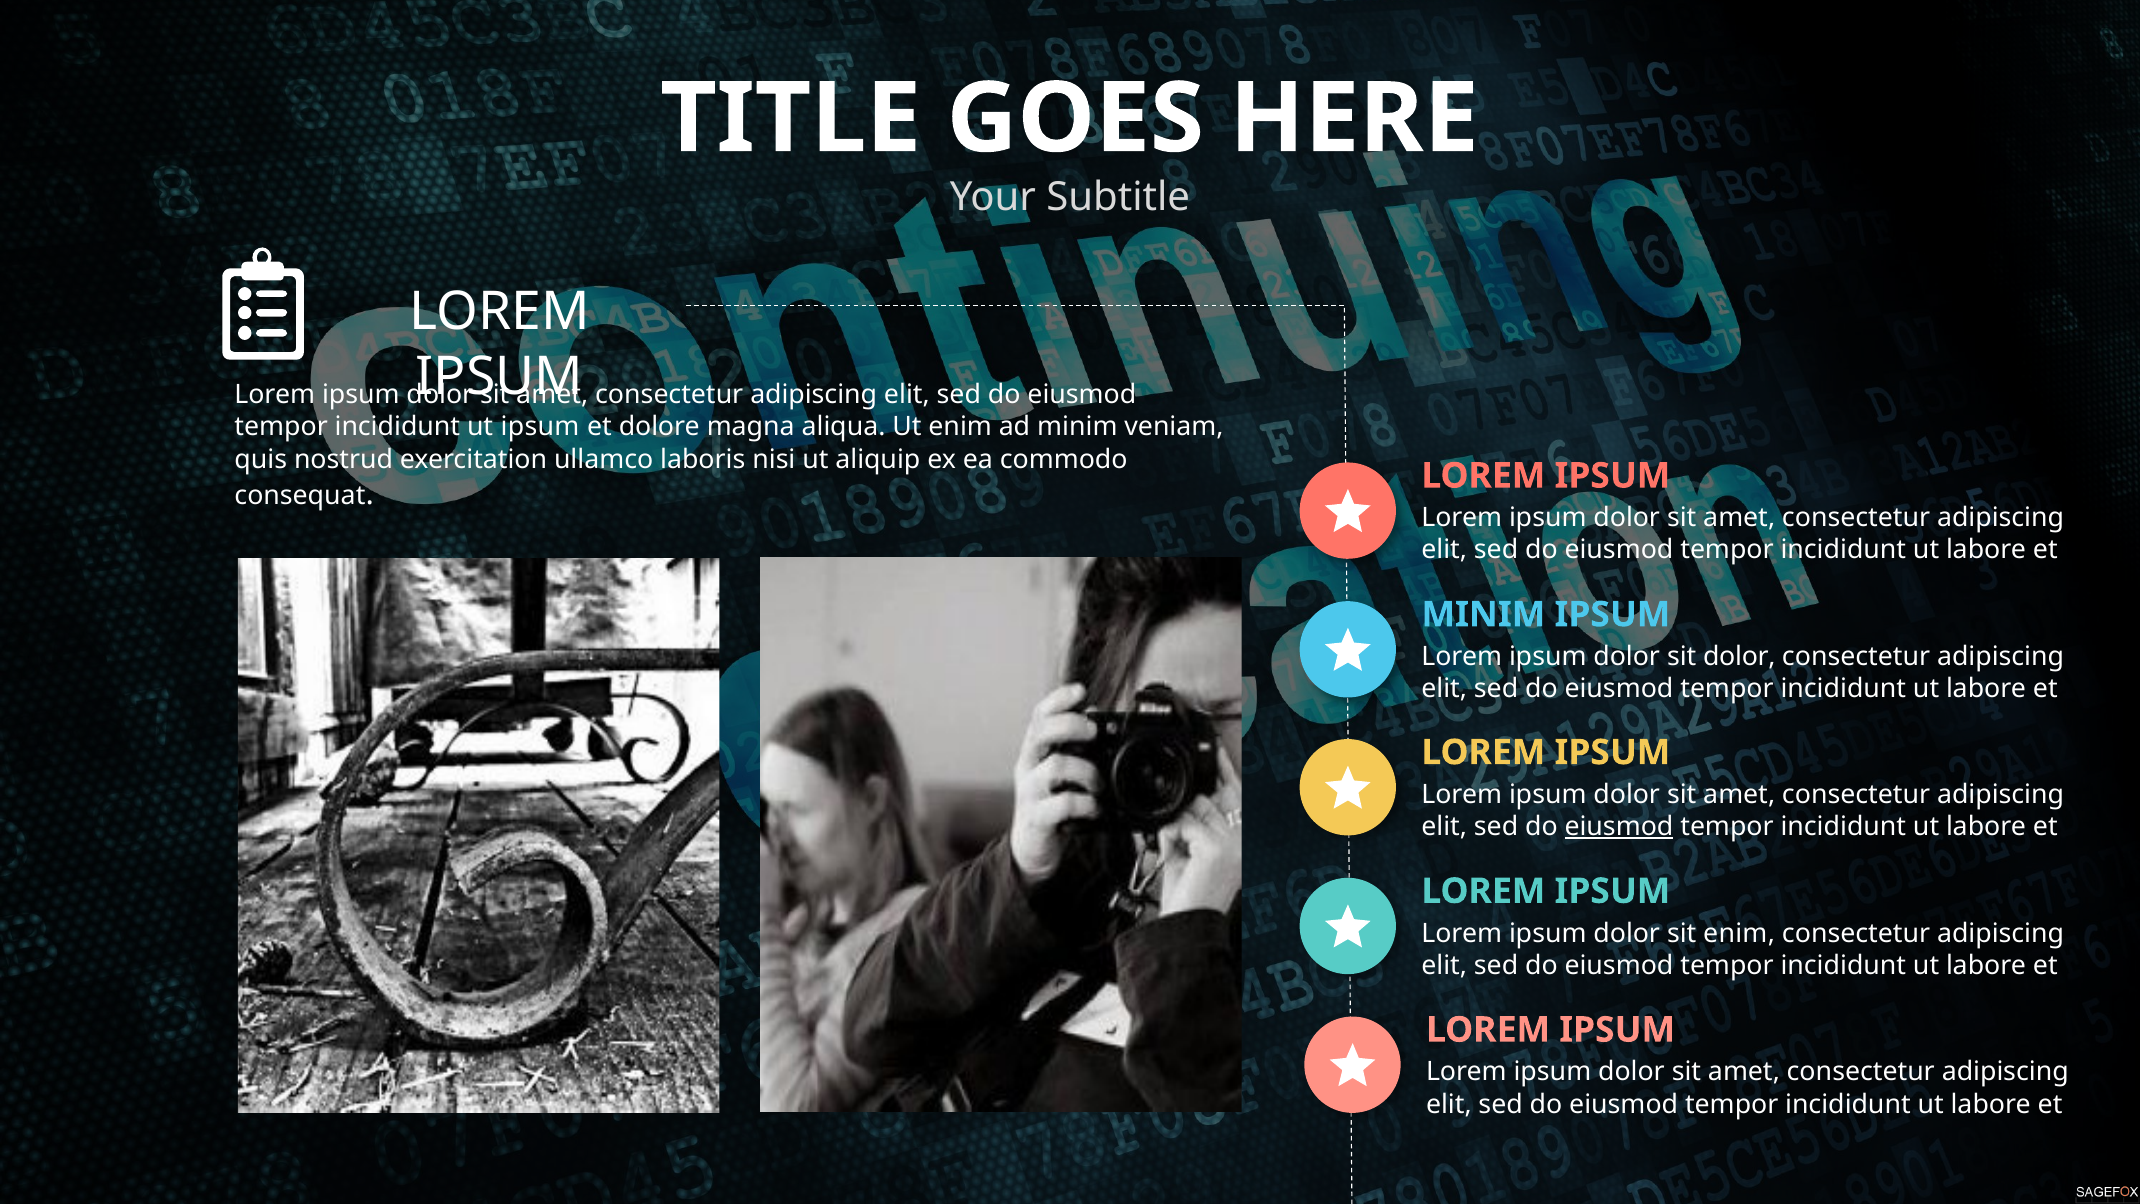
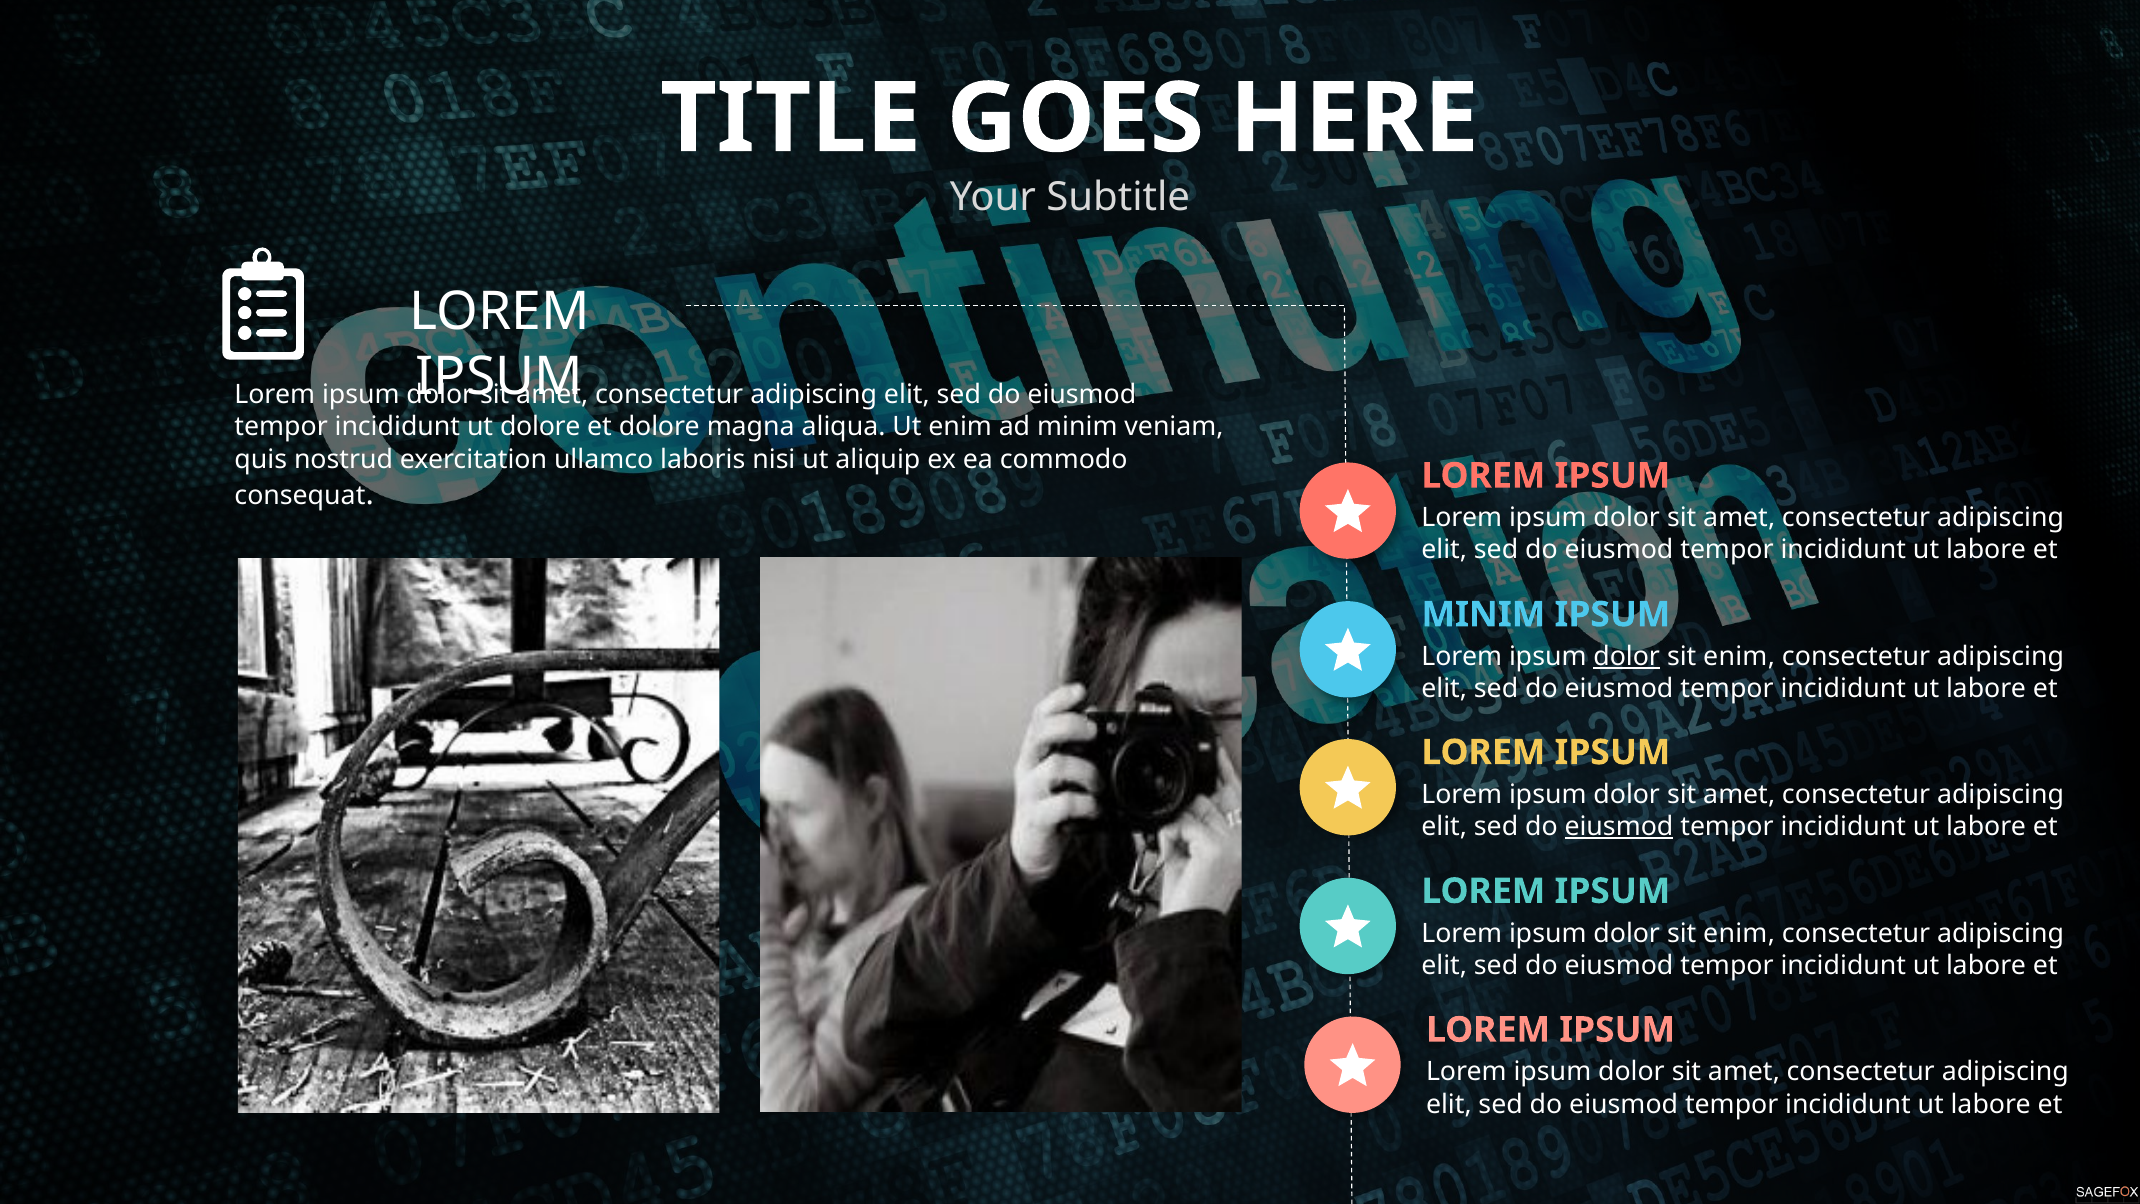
ut ipsum: ipsum -> dolore (540, 427)
dolor underline: none -> present (1627, 657)
dolor: dolor -> enim (1739, 657)
